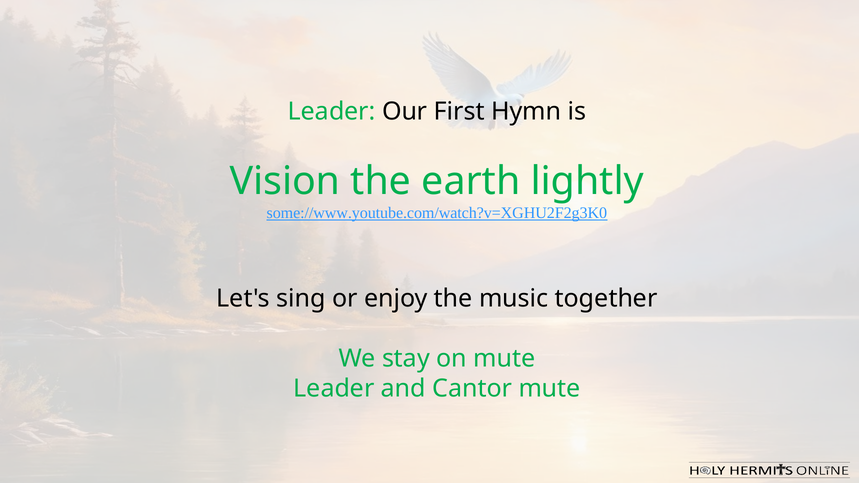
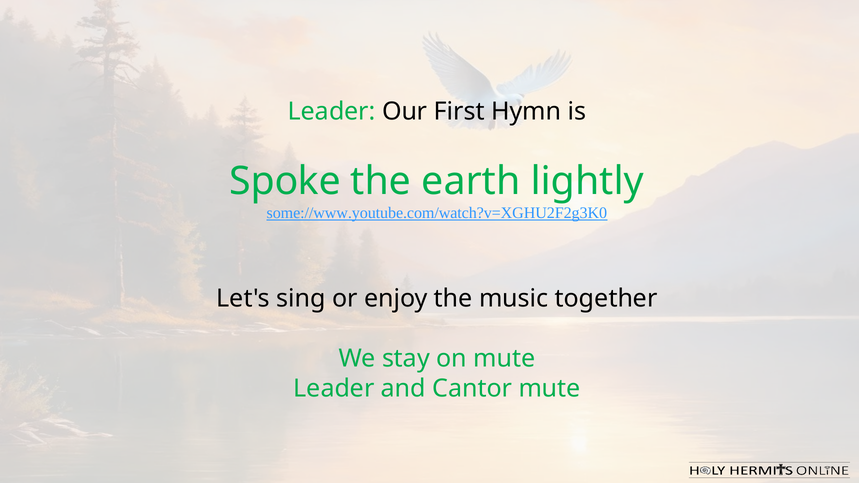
Vision: Vision -> Spoke (285, 181)
